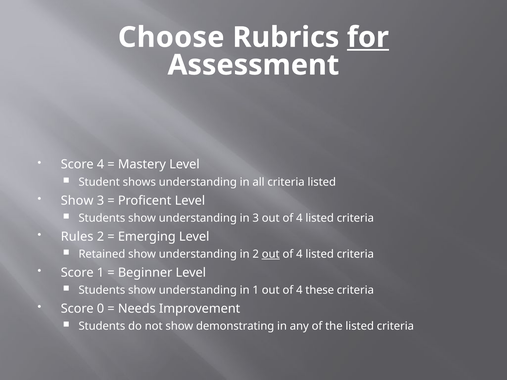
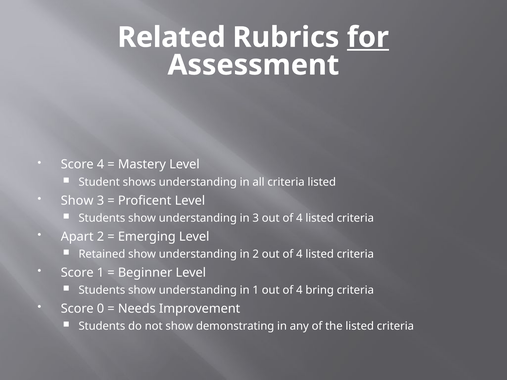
Choose: Choose -> Related (171, 37)
Rules: Rules -> Apart (77, 237)
out underline: present -> none (271, 254)
these: these -> bring (320, 290)
